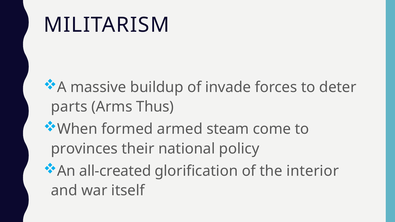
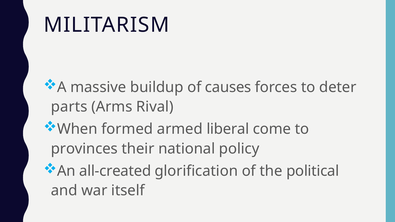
invade: invade -> causes (228, 87)
Thus: Thus -> Rival (155, 107)
steam: steam -> liberal (228, 129)
interior: interior -> political (313, 171)
